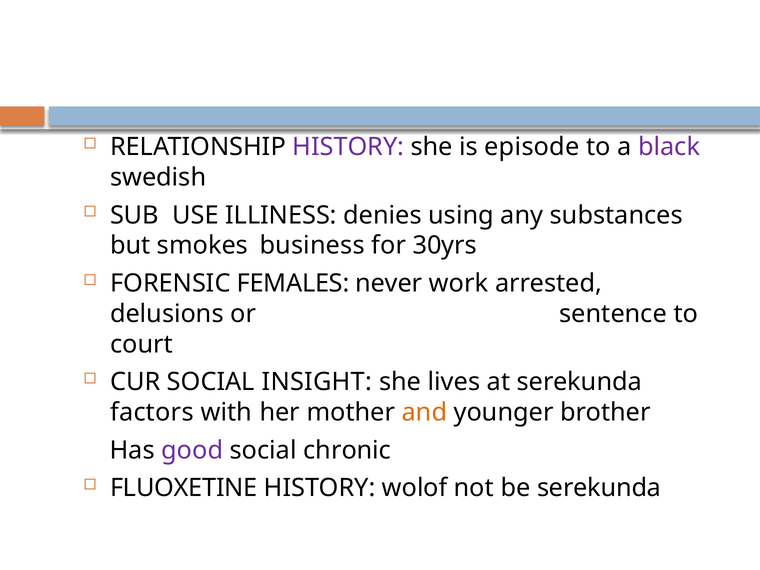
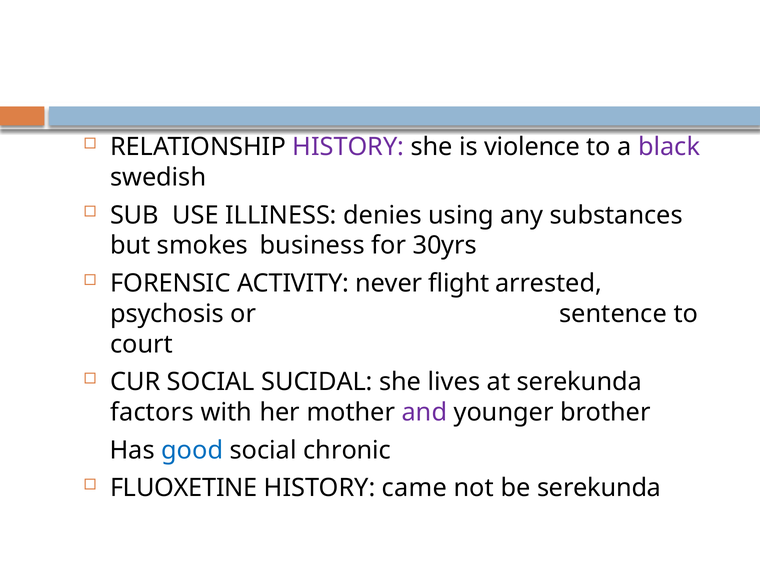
episode: episode -> violence (532, 147)
FEMALES: FEMALES -> ACTIVITY (293, 283)
work: work -> flight (459, 283)
delusions: delusions -> psychosis (167, 314)
INSIGHT: INSIGHT -> SUCIDAL (317, 382)
and colour: orange -> purple (424, 412)
good colour: purple -> blue (192, 450)
wolof: wolof -> came (415, 488)
